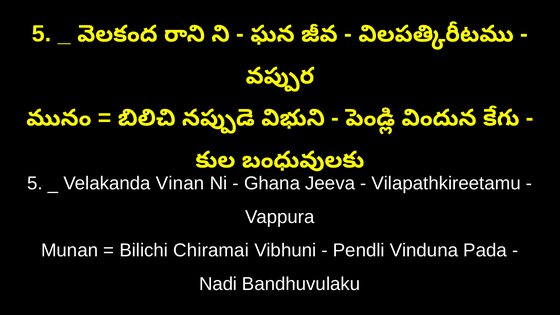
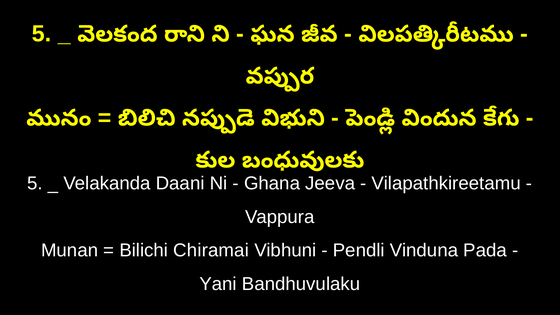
Vinan: Vinan -> Daani (180, 183)
Nadi: Nadi -> Yani (218, 284)
